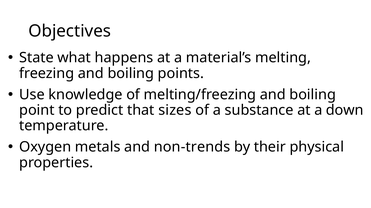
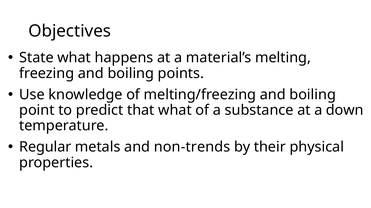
that sizes: sizes -> what (175, 110)
Oxygen: Oxygen -> Regular (45, 147)
